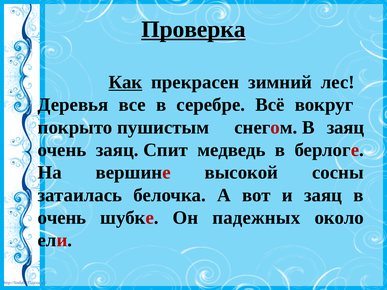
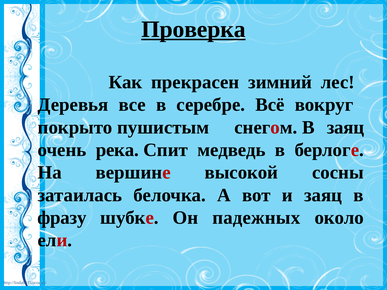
Как underline: present -> none (125, 82)
очень заяц: заяц -> река (117, 150)
очень: очень -> фразу (62, 218)
